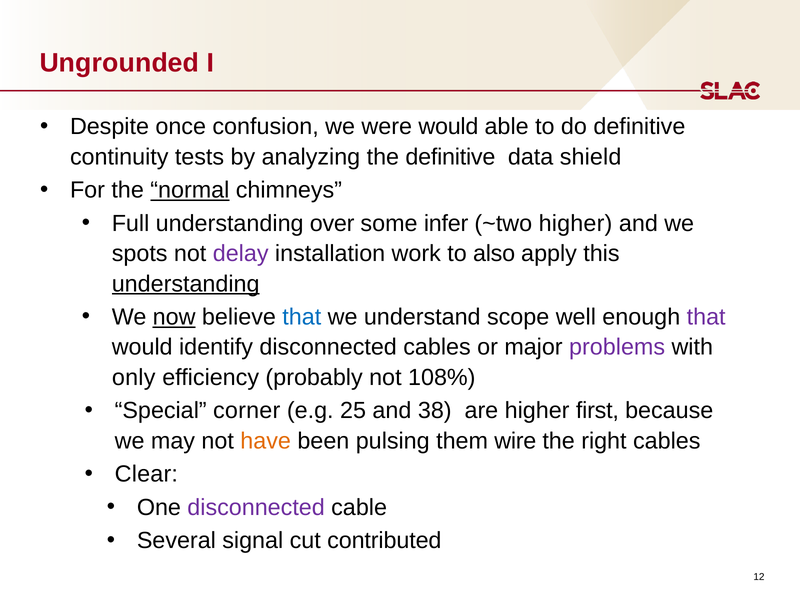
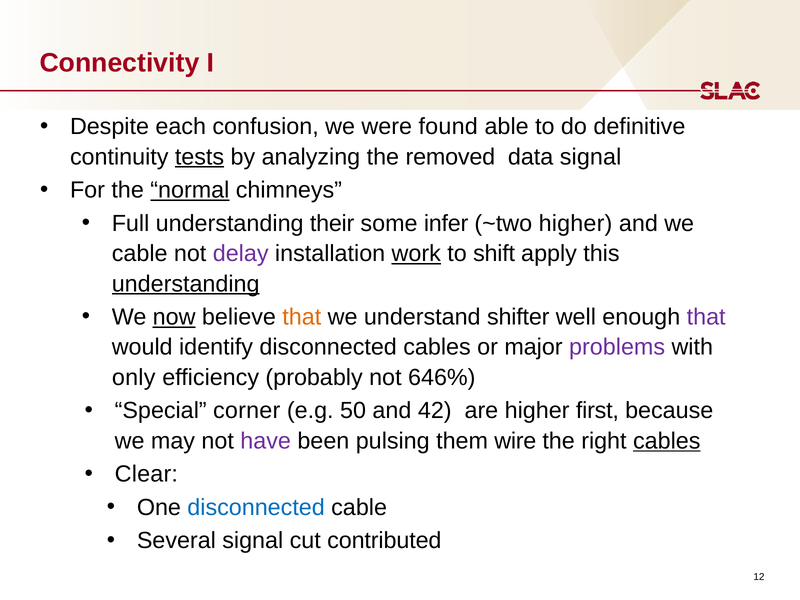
Ungrounded: Ungrounded -> Connectivity (119, 63)
once: once -> each (181, 127)
were would: would -> found (448, 127)
tests underline: none -> present (199, 157)
the definitive: definitive -> removed (450, 157)
data shield: shield -> signal (591, 157)
over: over -> their (332, 223)
spots: spots -> cable (140, 254)
work underline: none -> present (416, 254)
also: also -> shift (494, 254)
that colour: blue -> orange (302, 317)
scope: scope -> shifter (518, 317)
108%: 108% -> 646% (442, 378)
25: 25 -> 50 (353, 411)
38: 38 -> 42 (435, 411)
have colour: orange -> purple (266, 441)
cables underline: none -> present (667, 441)
disconnected colour: purple -> blue (256, 507)
